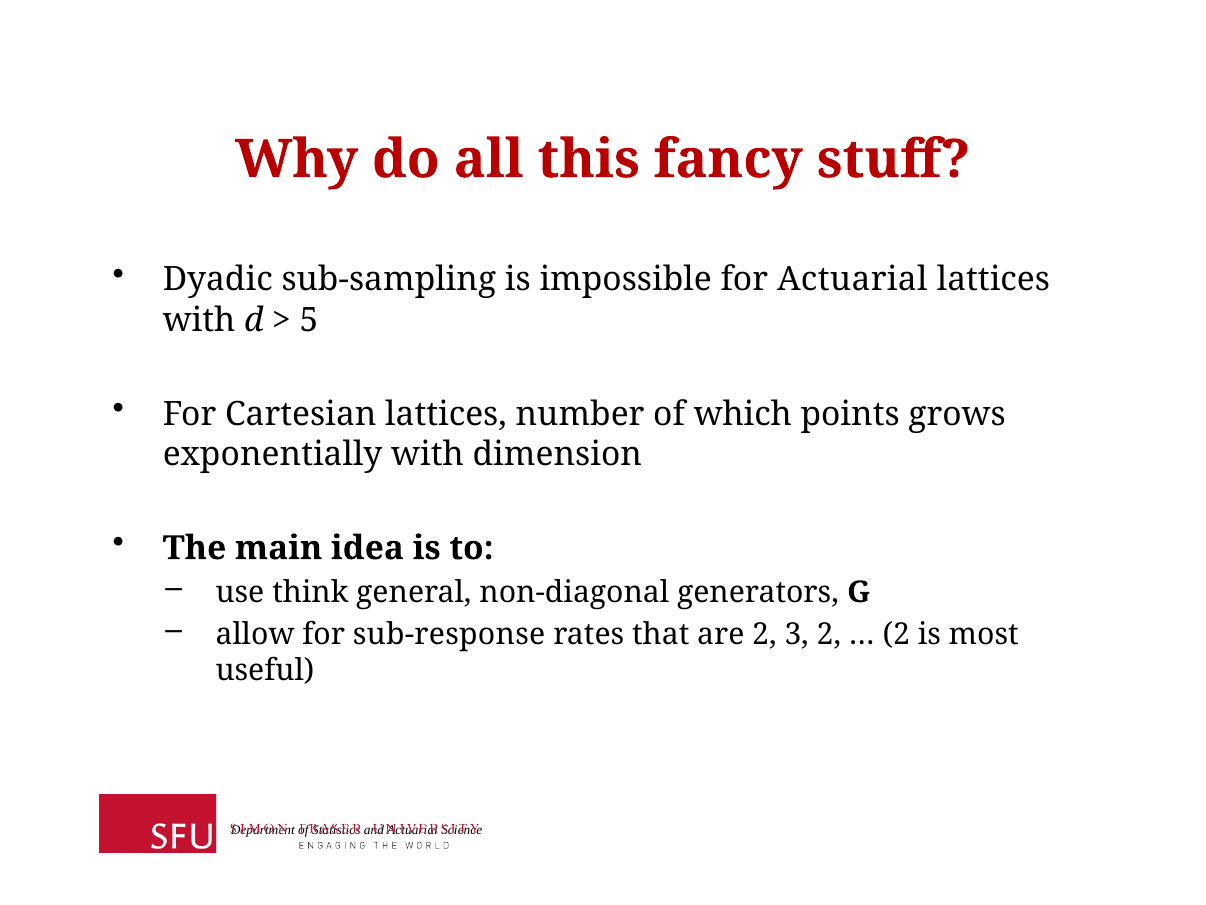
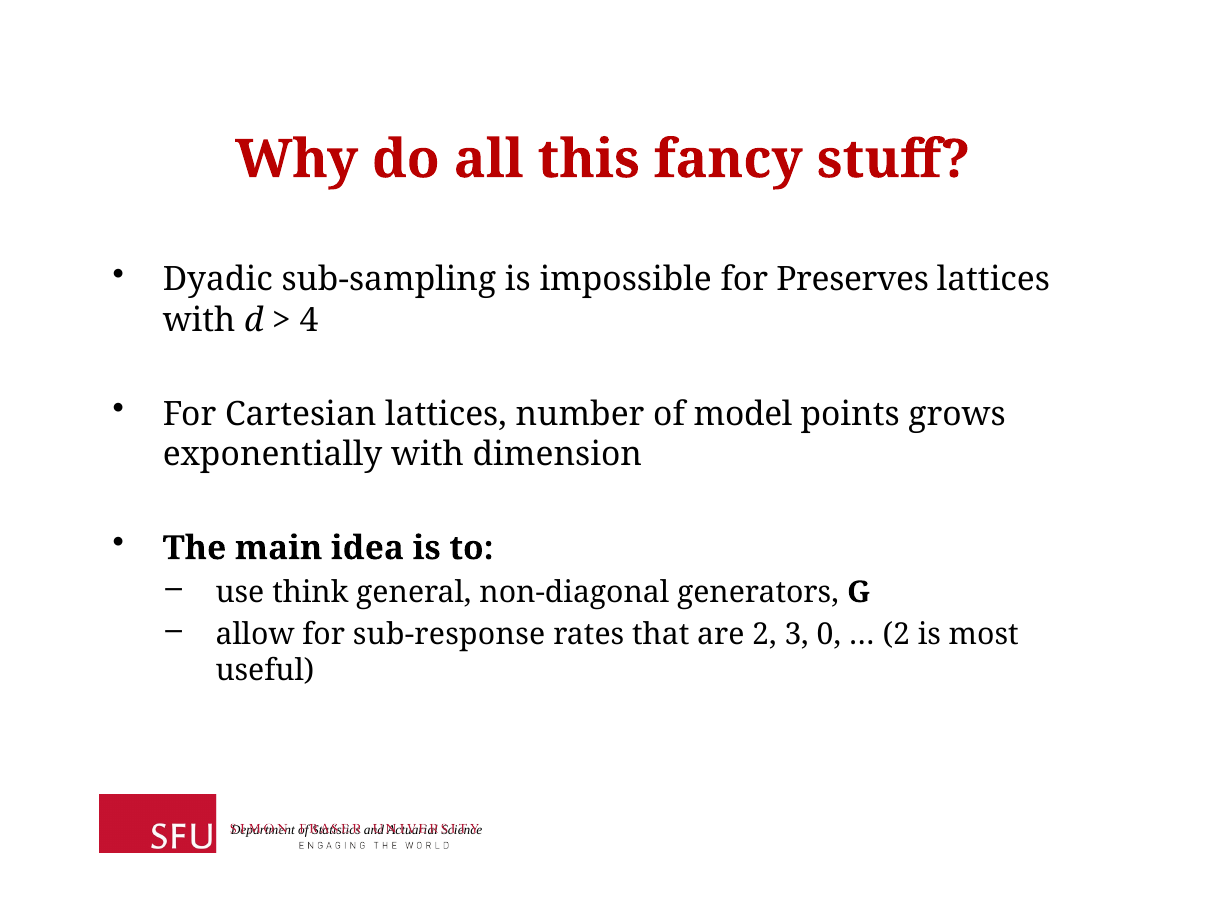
for Actuarial: Actuarial -> Preserves (853, 280)
5: 5 -> 4 (309, 320)
which: which -> model (743, 414)
3 2: 2 -> 0 (829, 634)
